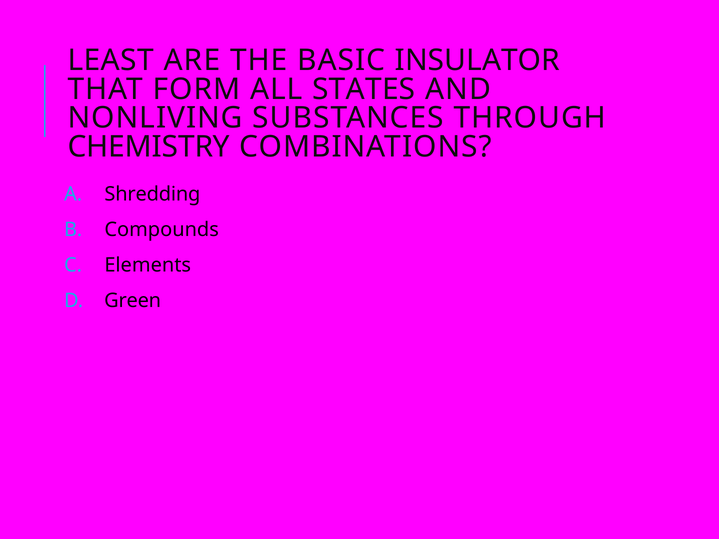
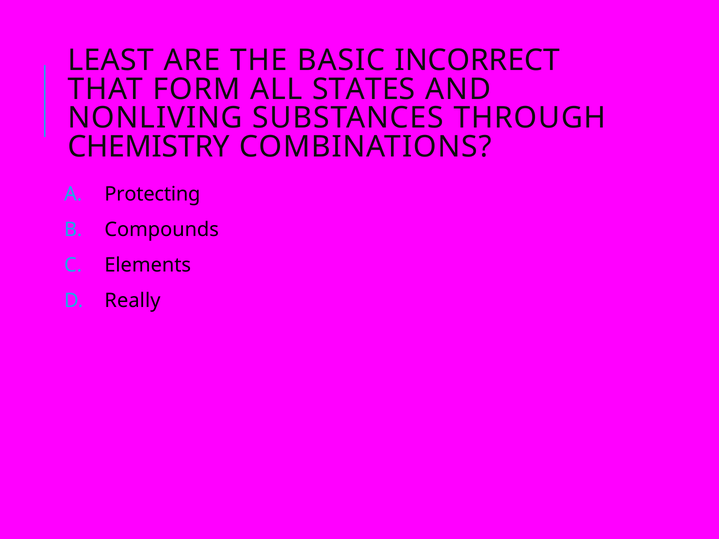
INSULATOR: INSULATOR -> INCORRECT (477, 61)
Shredding: Shredding -> Protecting (152, 194)
Green: Green -> Really (132, 301)
